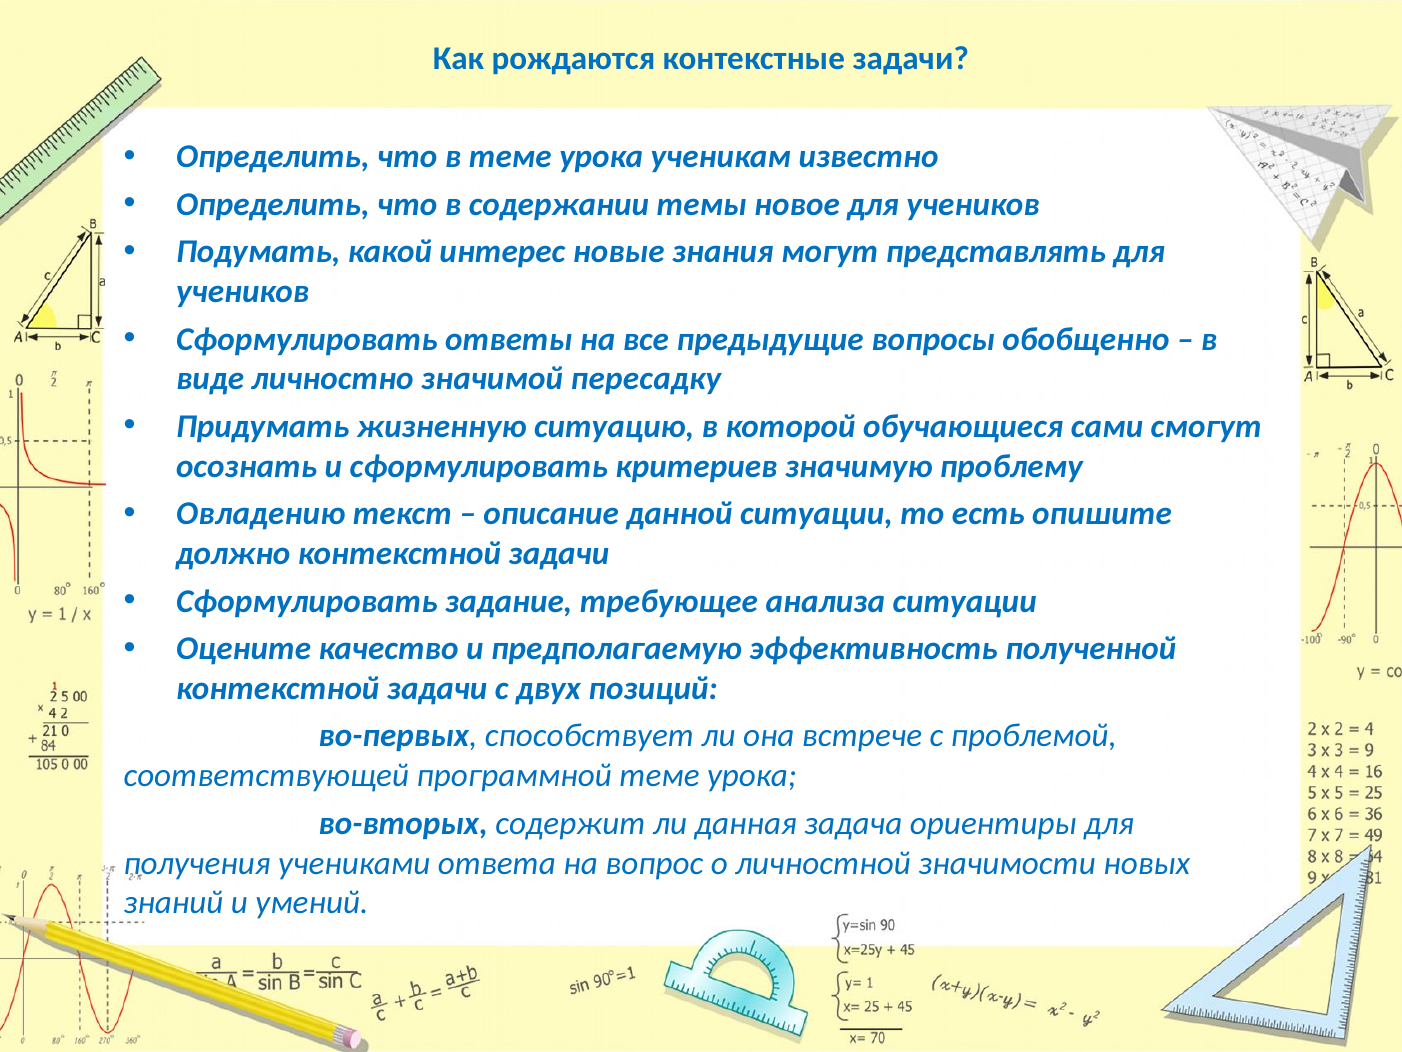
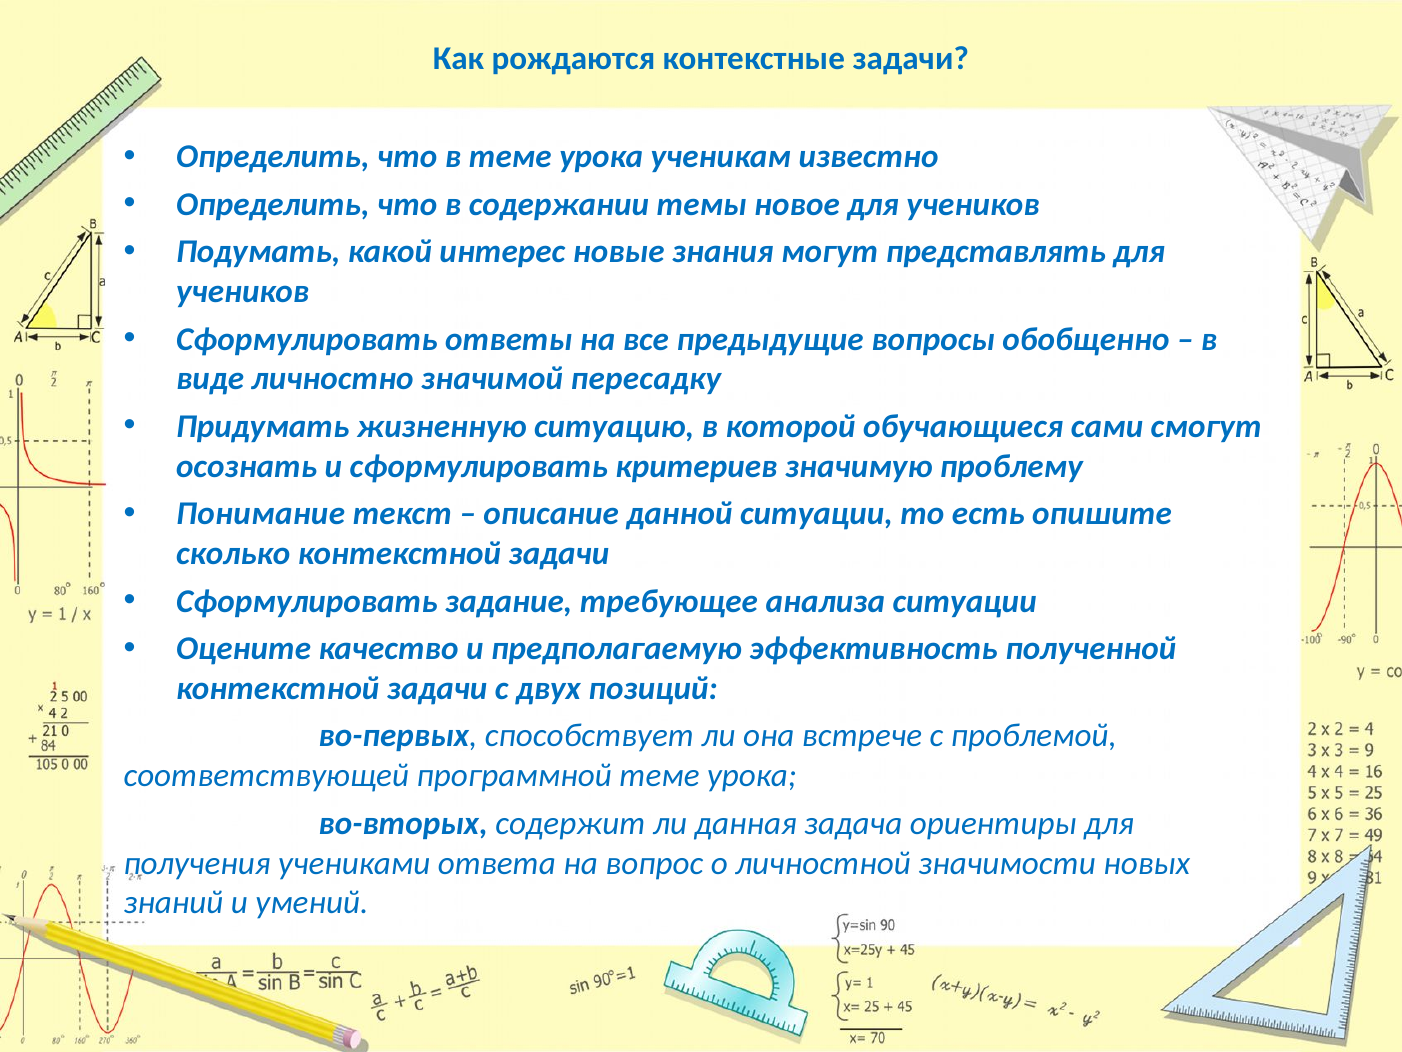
Овладению: Овладению -> Понимание (261, 514)
должно: должно -> сколько (233, 553)
